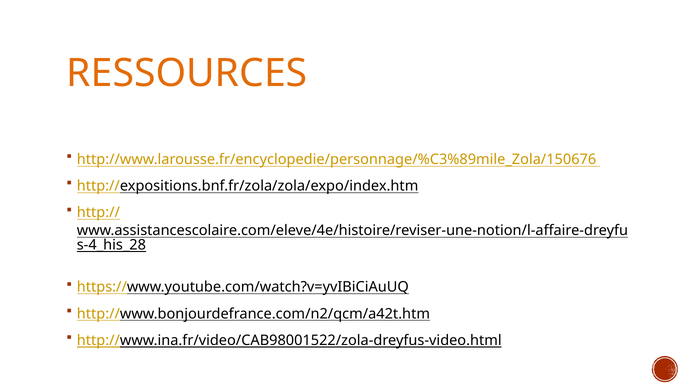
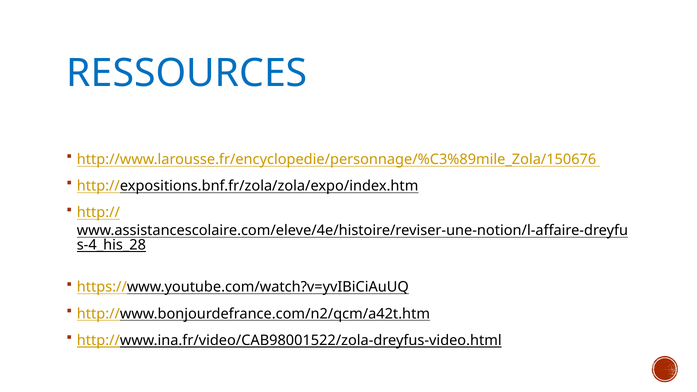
RESSOURCES colour: orange -> blue (187, 73)
